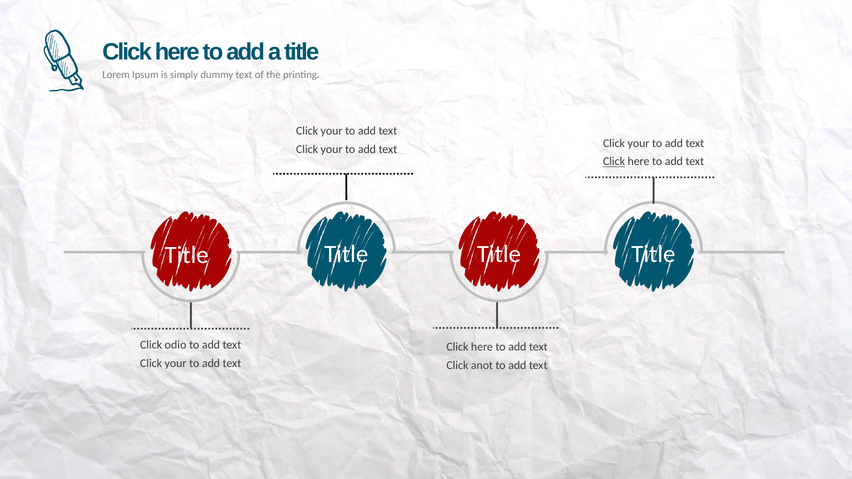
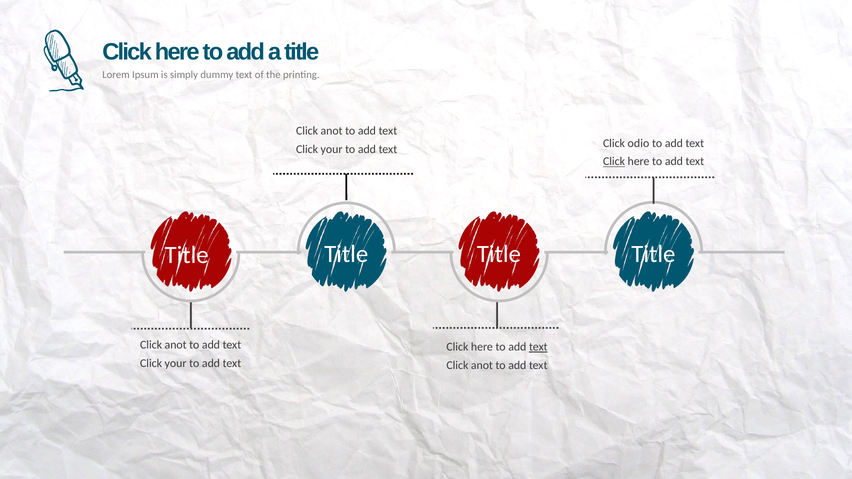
your: your -> anot (332, 131)
your: your -> odio (638, 143)
odio: odio -> anot (176, 345)
text underline: none -> present (538, 347)
